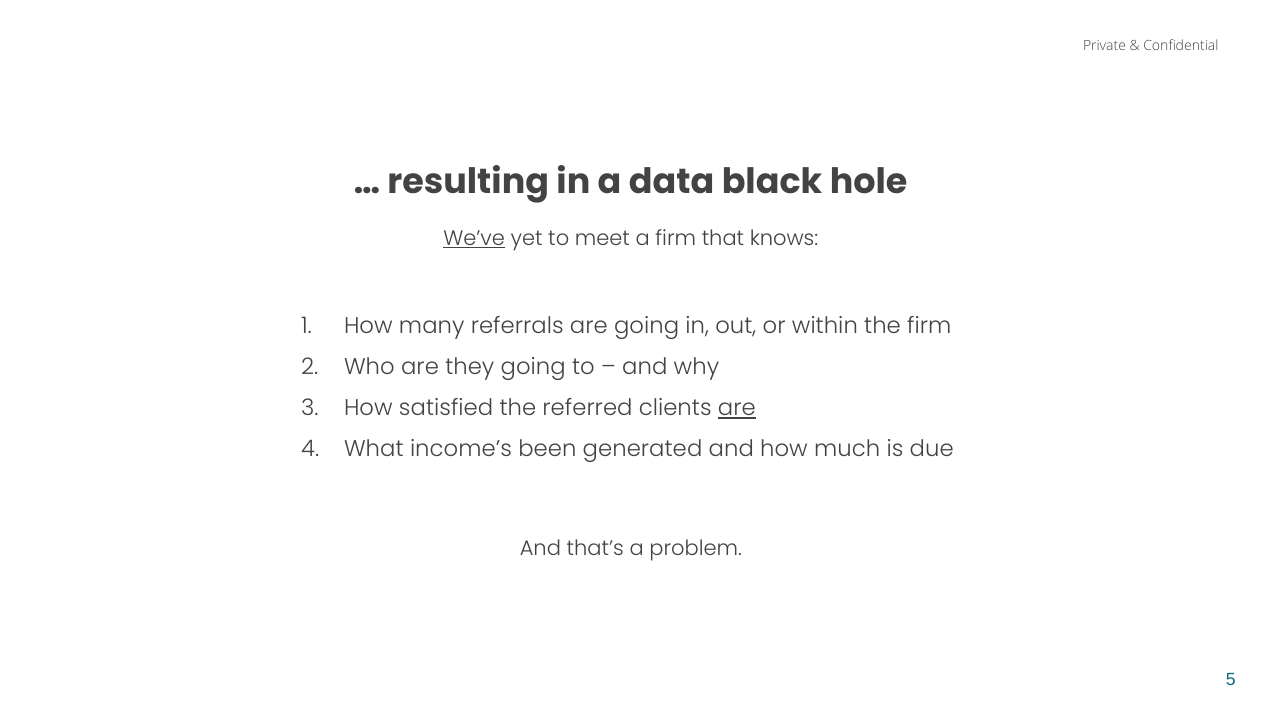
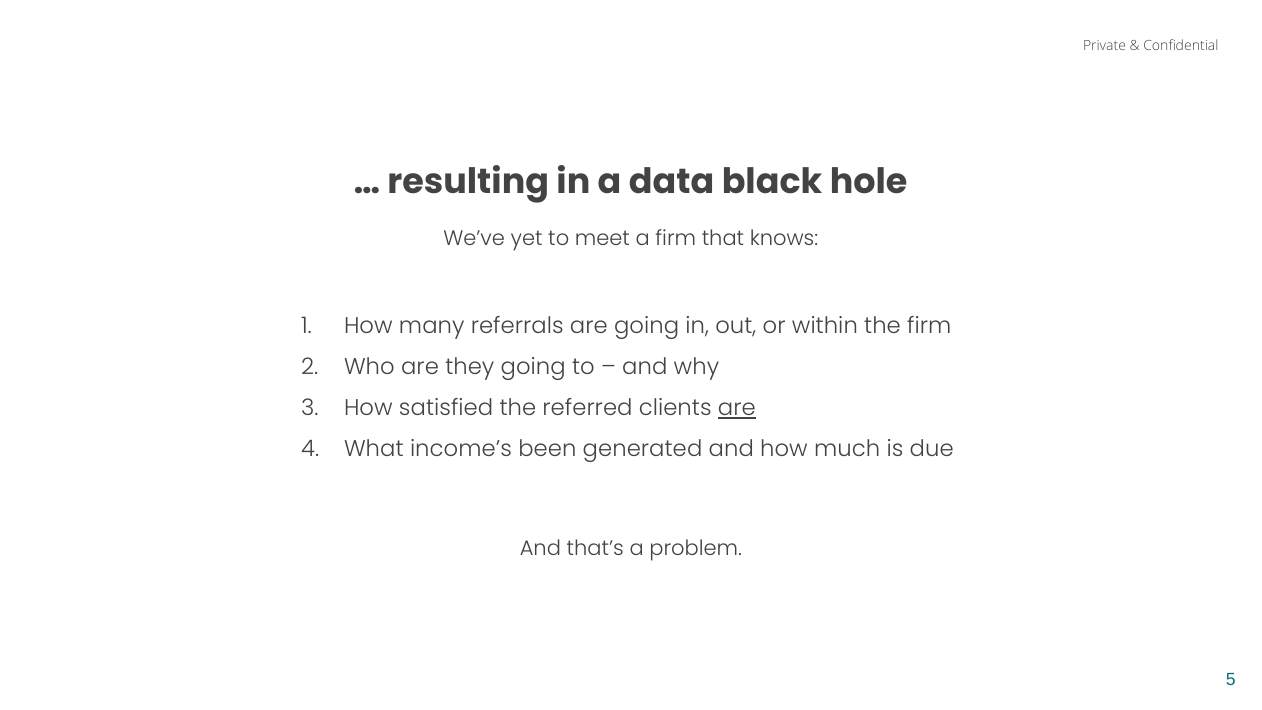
We’ve underline: present -> none (474, 239)
